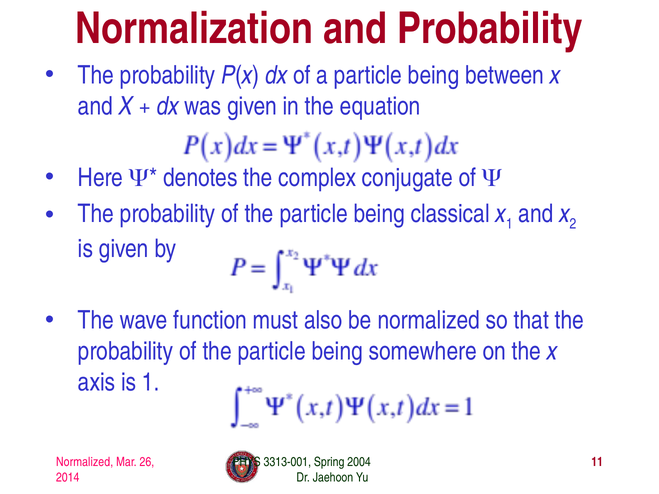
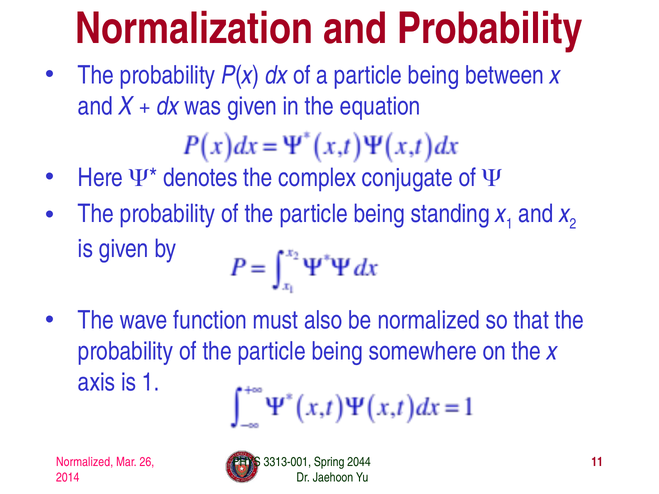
classical: classical -> standing (450, 214)
2004: 2004 -> 2044 (359, 462)
